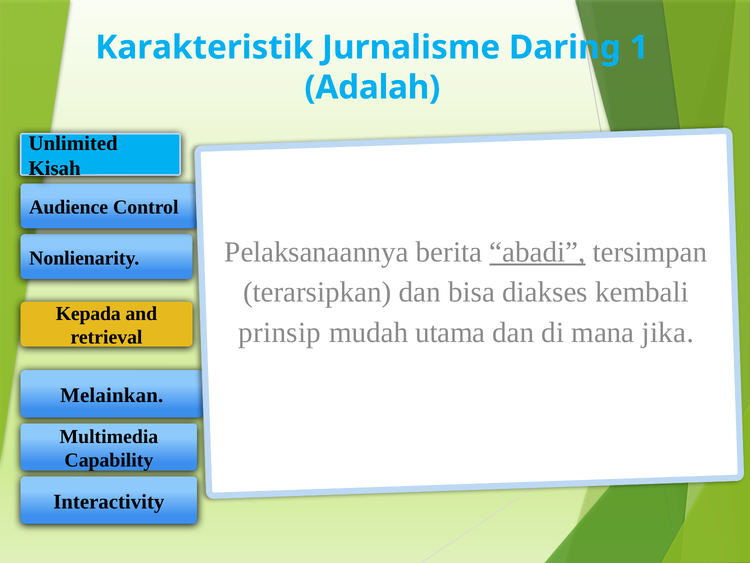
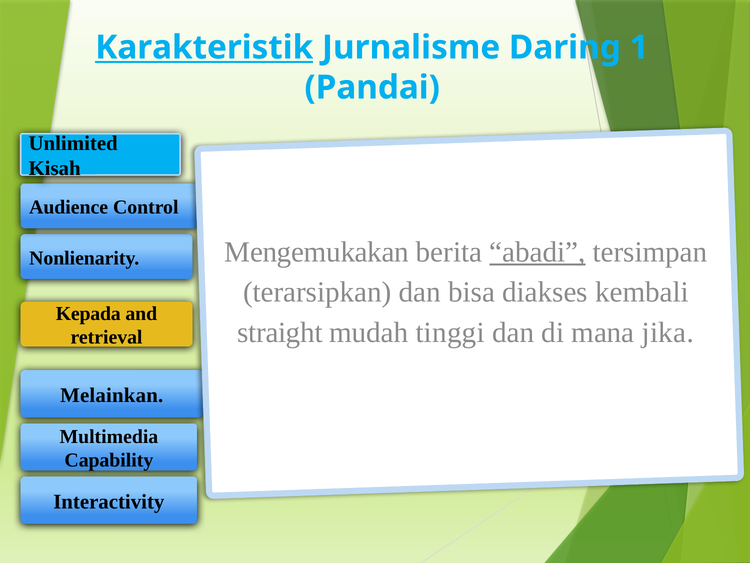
Karakteristik underline: none -> present (204, 47)
Adalah: Adalah -> Pandai (372, 87)
Pelaksanaannya: Pelaksanaannya -> Mengemukakan (317, 252)
prinsip: prinsip -> straight (280, 332)
utama: utama -> tinggi (450, 332)
